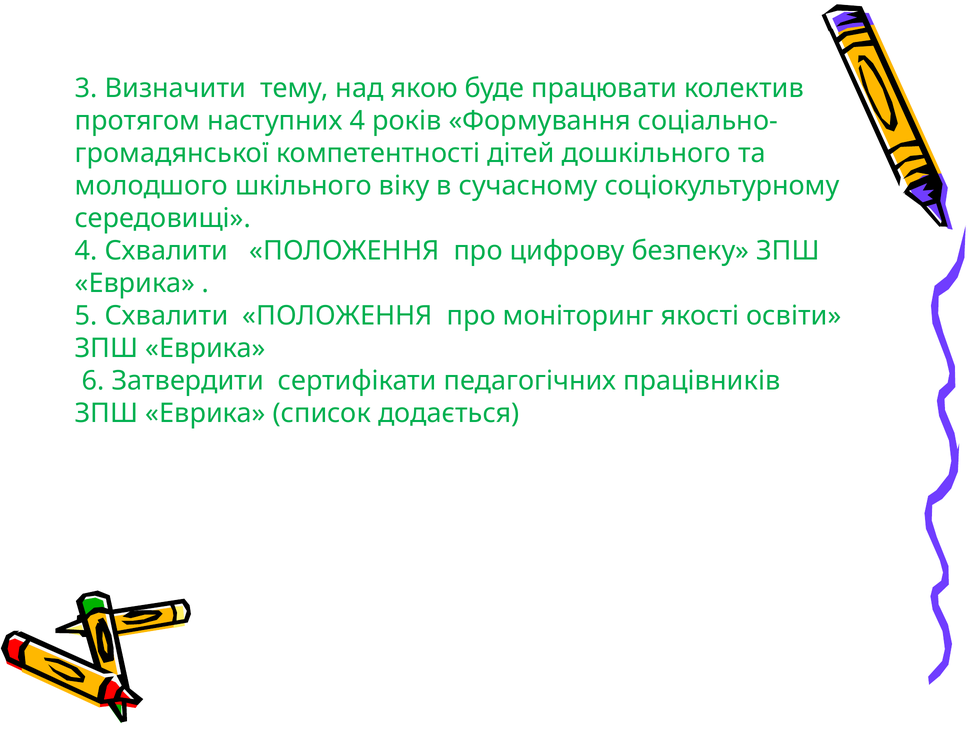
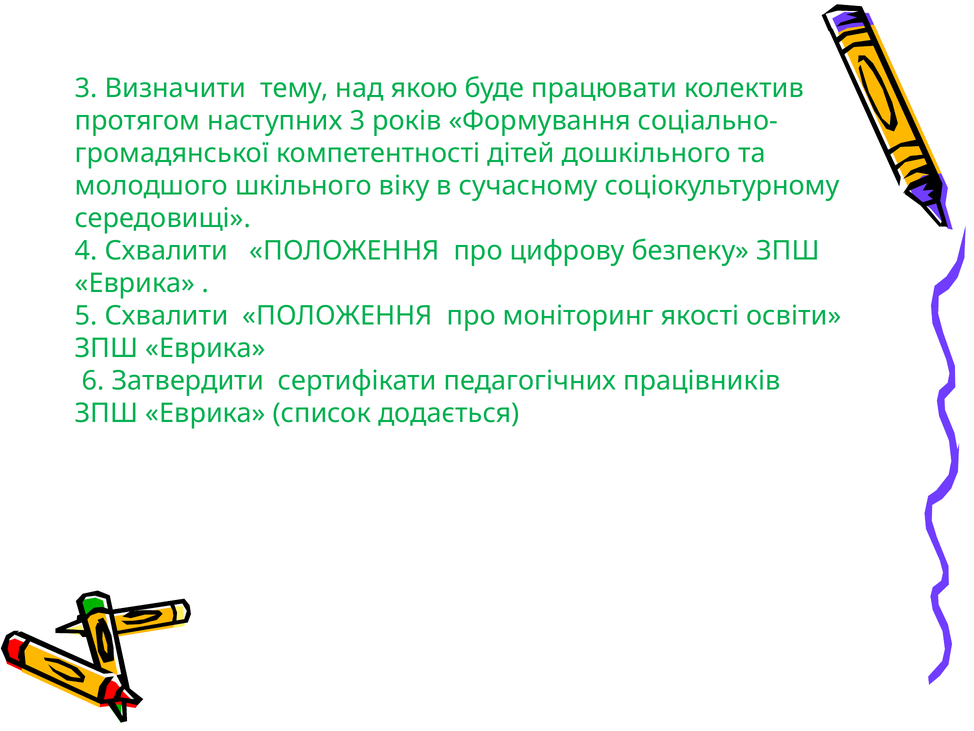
наступних 4: 4 -> 3 (357, 121)
